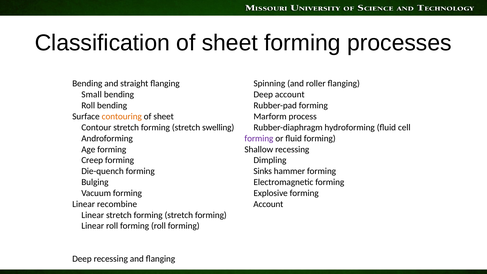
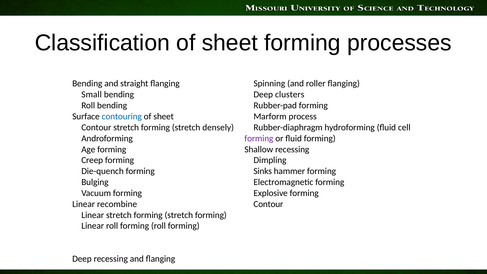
Deep account: account -> clusters (290, 95)
contouring colour: orange -> blue (122, 116)
swelling: swelling -> densely (218, 127)
Account: Account -> Contour (268, 204)
